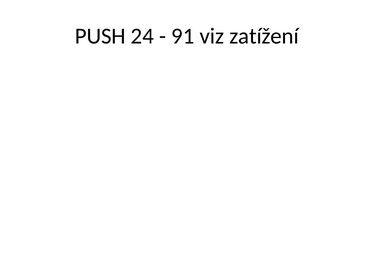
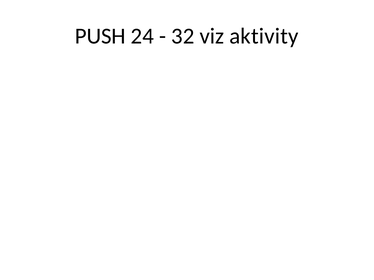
91: 91 -> 32 (183, 36)
zatížení: zatížení -> aktivity (264, 36)
